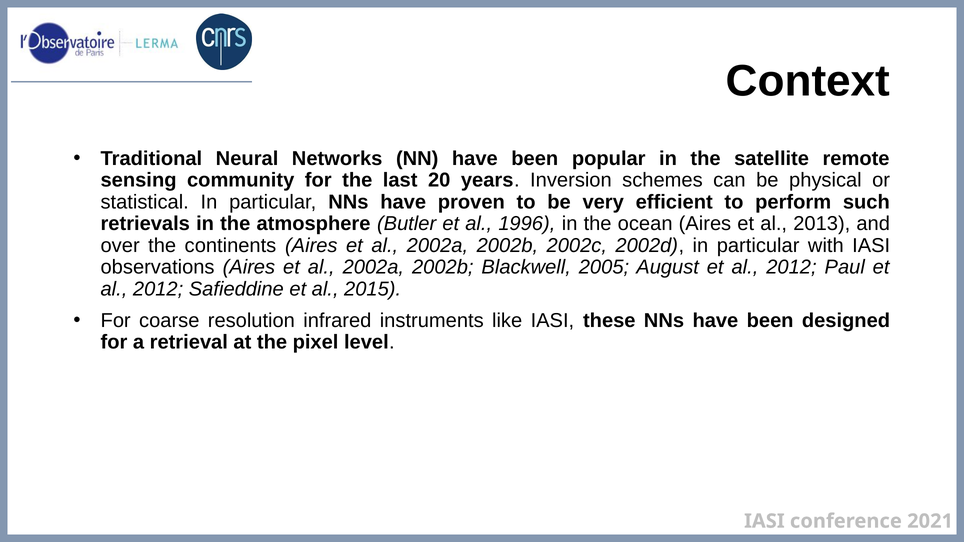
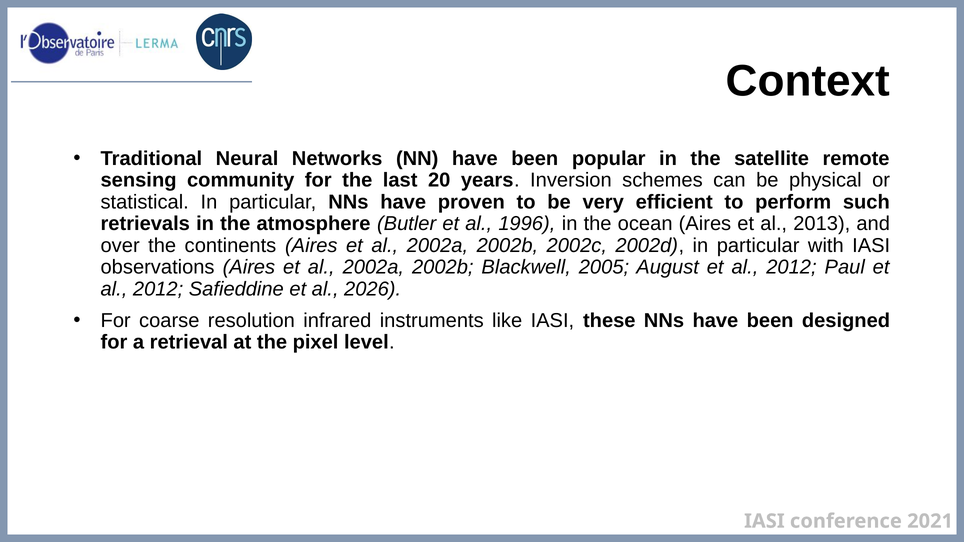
2015: 2015 -> 2026 (373, 289)
